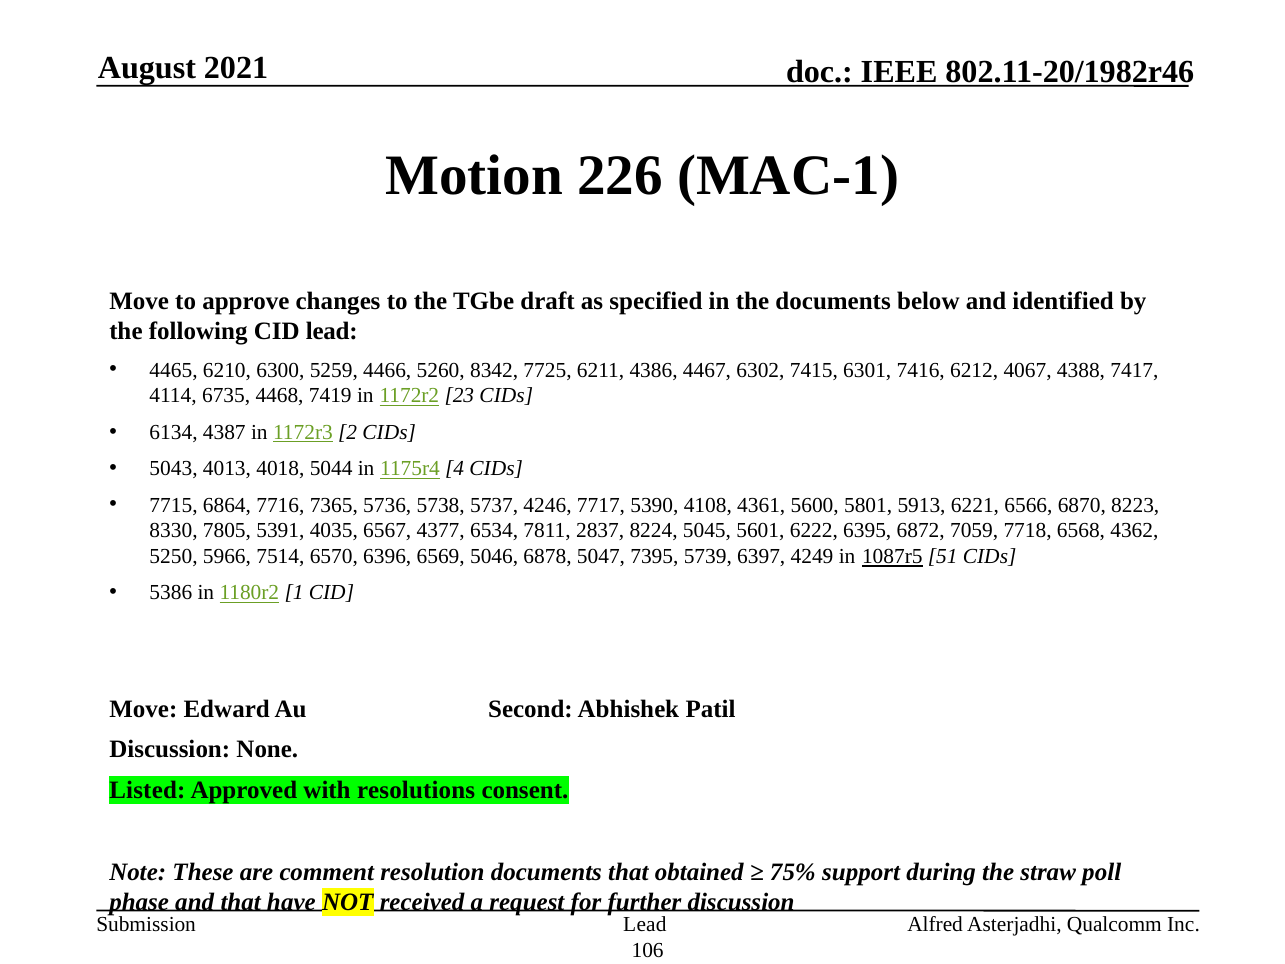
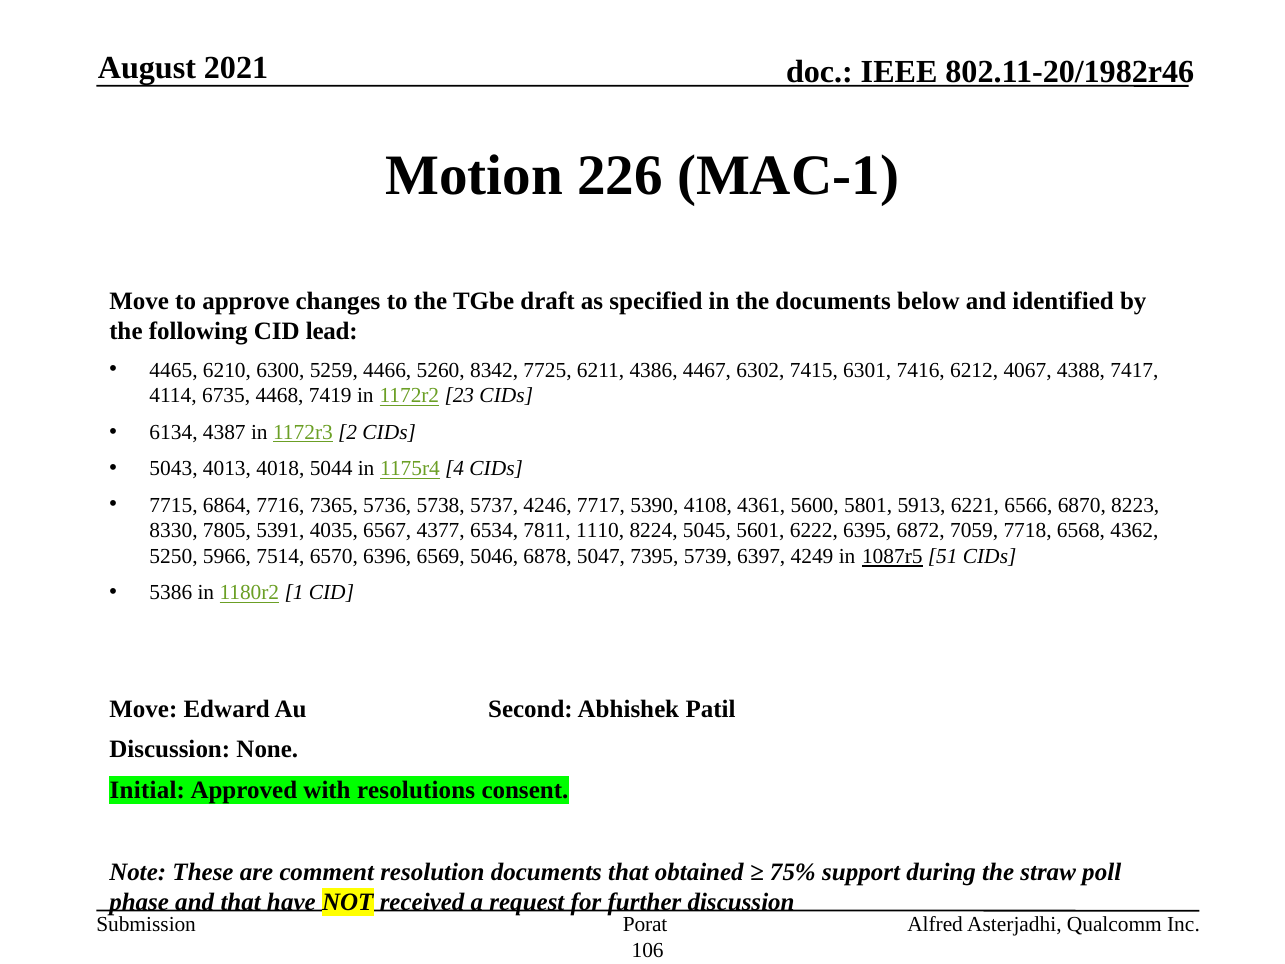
2837: 2837 -> 1110 (600, 531)
Listed: Listed -> Initial (147, 790)
Lead: Lead -> Porat (645, 924)
